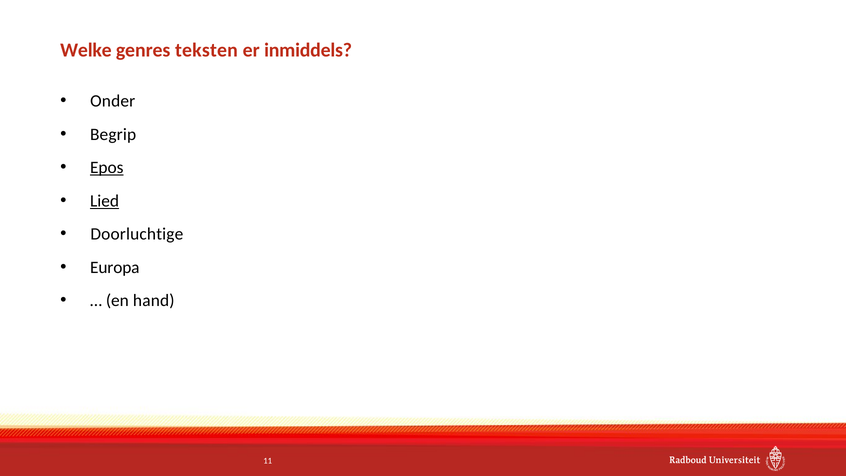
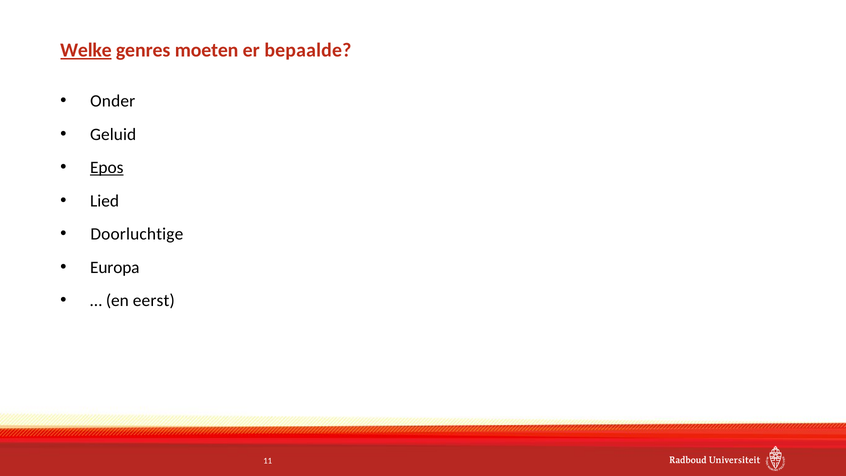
Welke underline: none -> present (86, 50)
teksten: teksten -> moeten (207, 50)
inmiddels: inmiddels -> bepaalde (308, 50)
Begrip: Begrip -> Geluid (113, 134)
Lied underline: present -> none (105, 201)
hand: hand -> eerst (154, 300)
